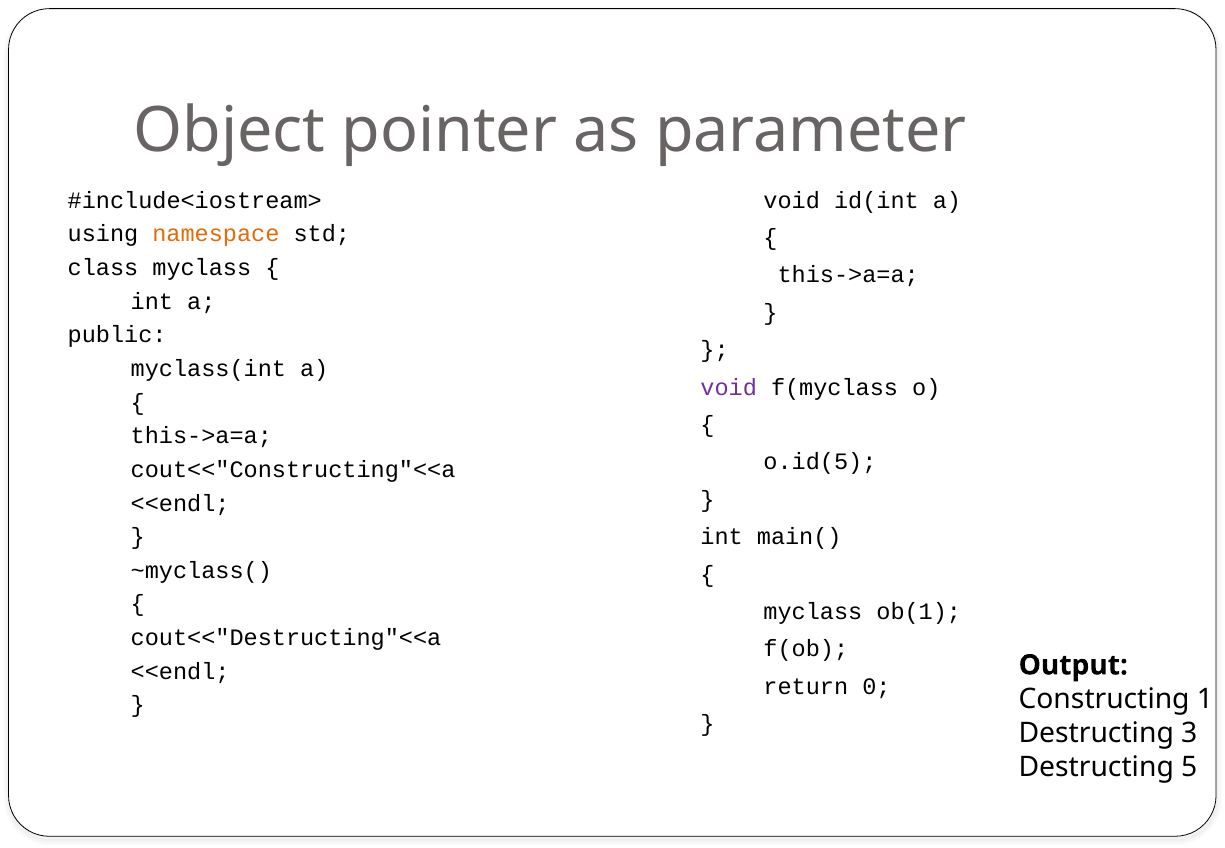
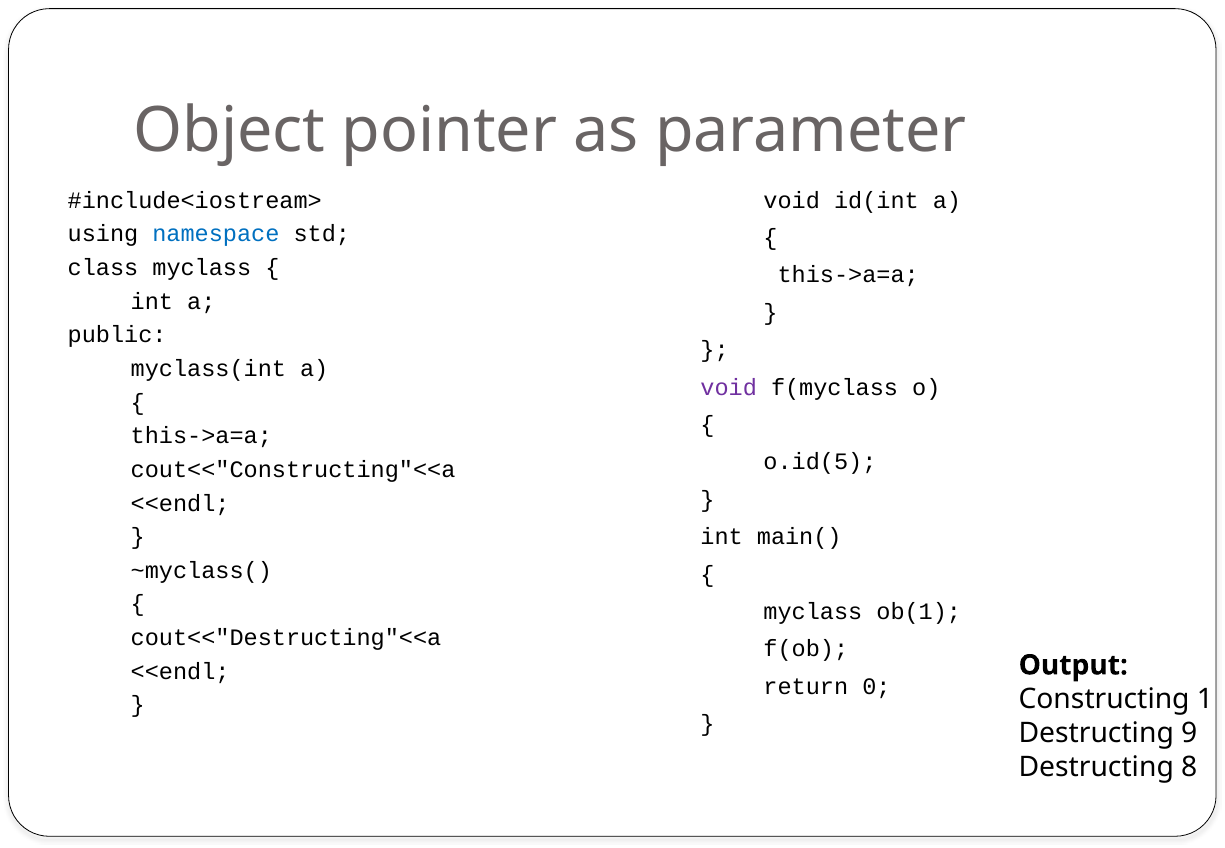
namespace colour: orange -> blue (216, 234)
3: 3 -> 9 (1189, 733)
5: 5 -> 8 (1189, 767)
